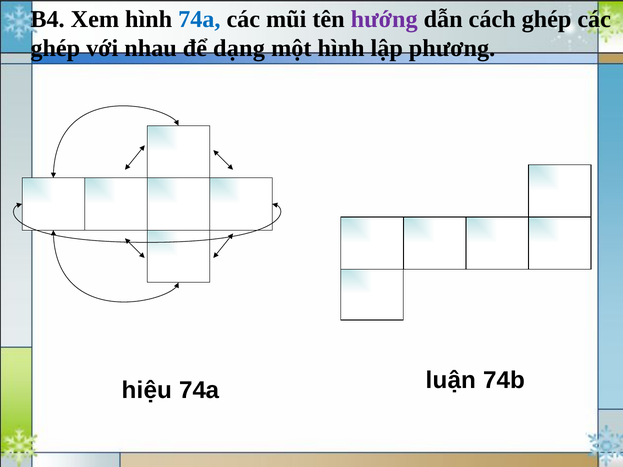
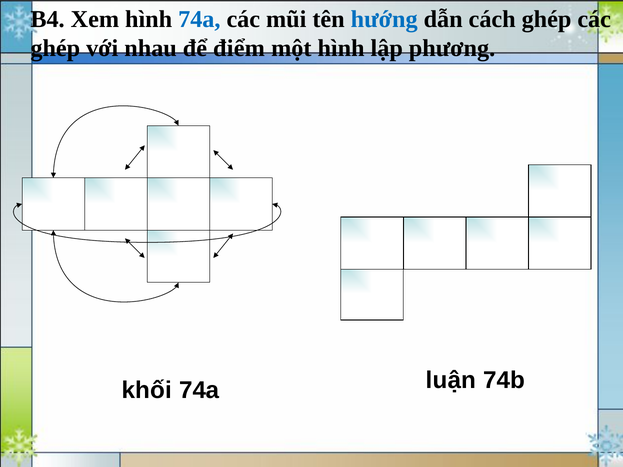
hướng colour: purple -> blue (384, 19)
dạng: dạng -> điểm (239, 48)
hiệu: hiệu -> khối (147, 390)
